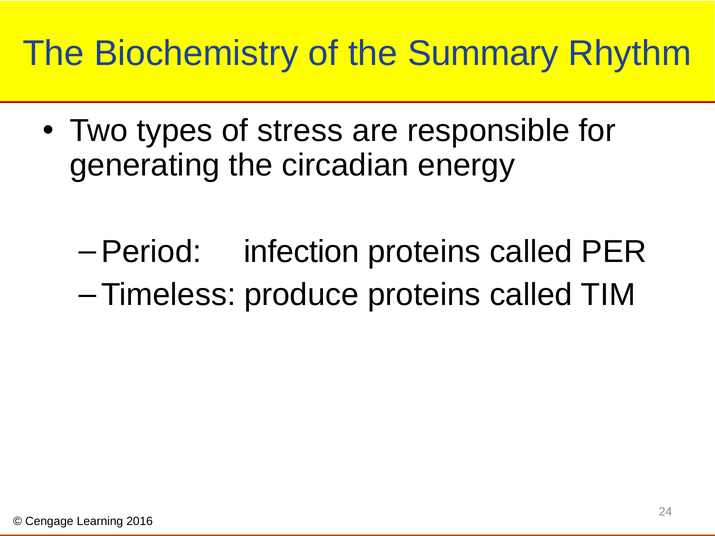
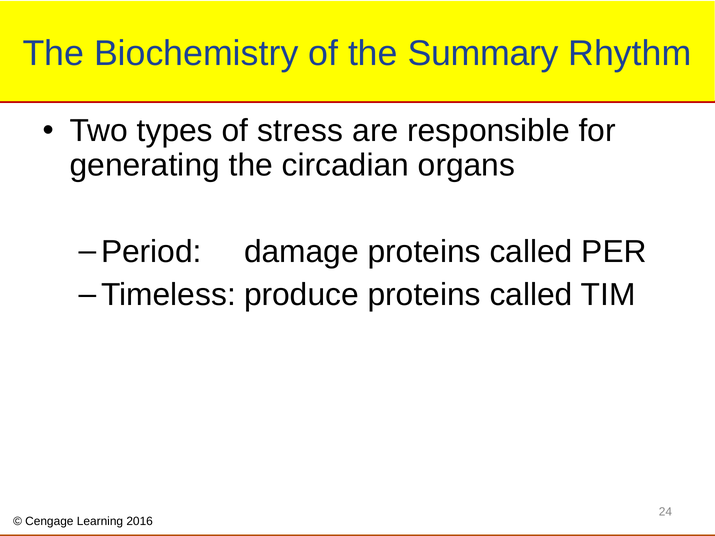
energy: energy -> organs (466, 165)
infection: infection -> damage (301, 252)
